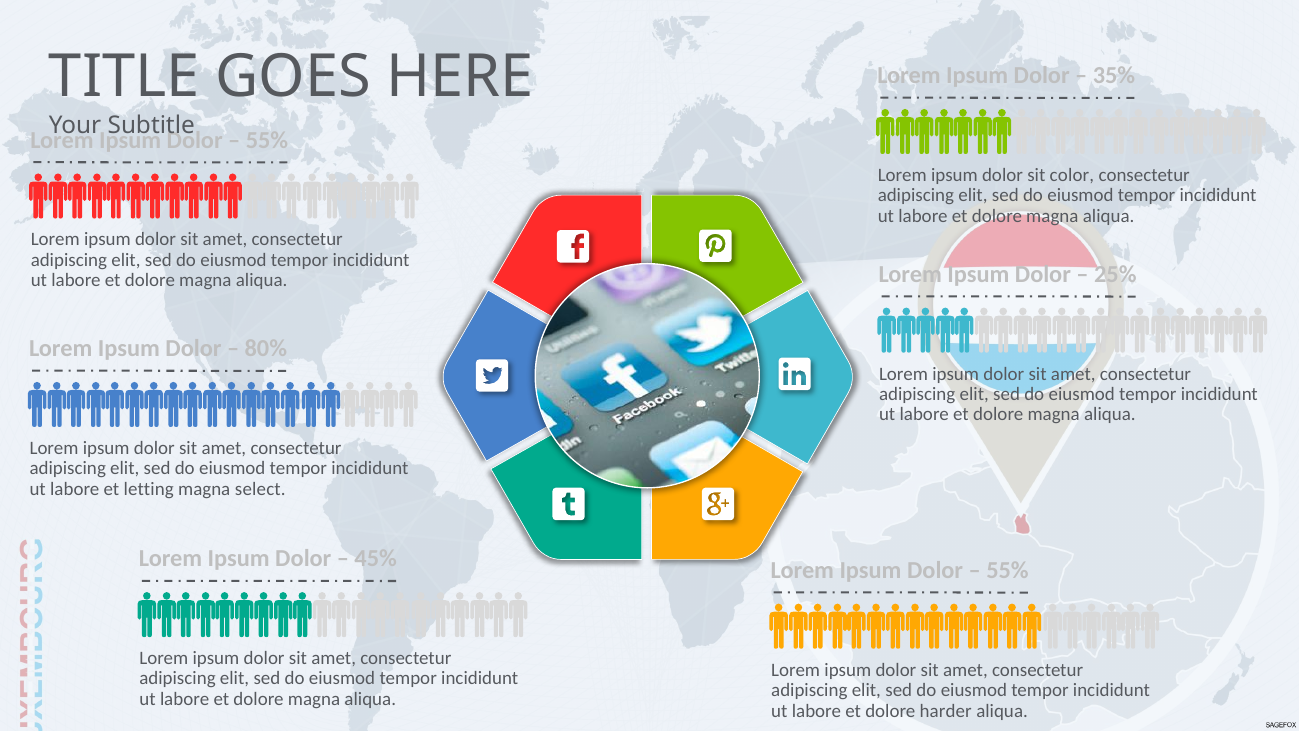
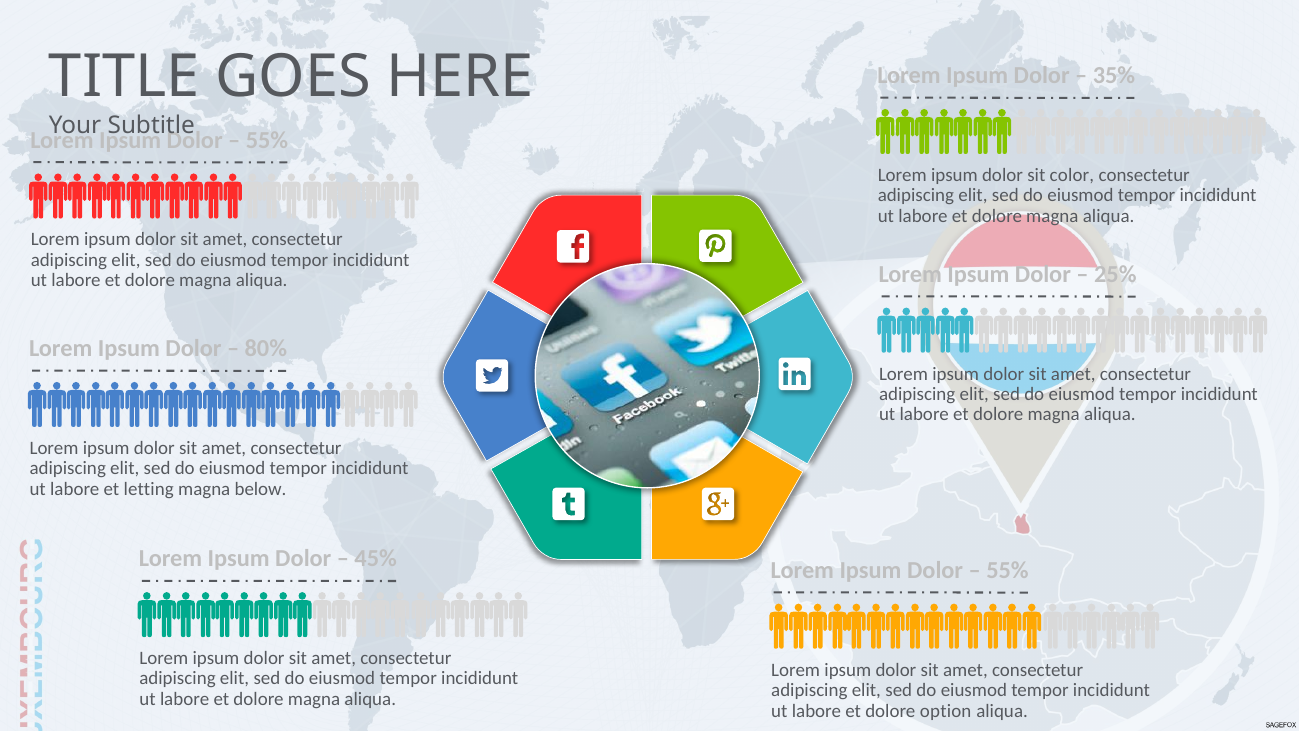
select: select -> below (260, 489)
harder: harder -> option (946, 710)
